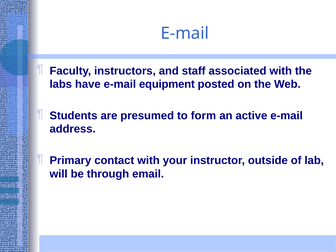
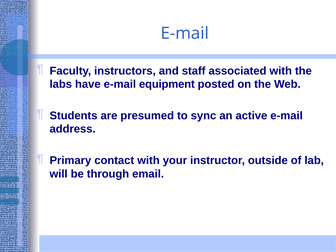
form: form -> sync (203, 116)
